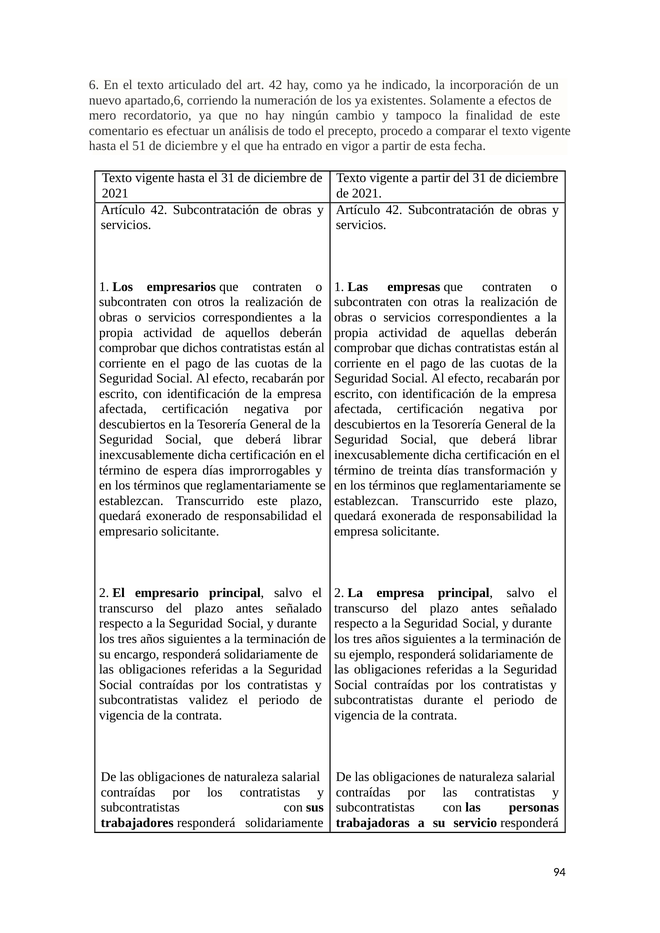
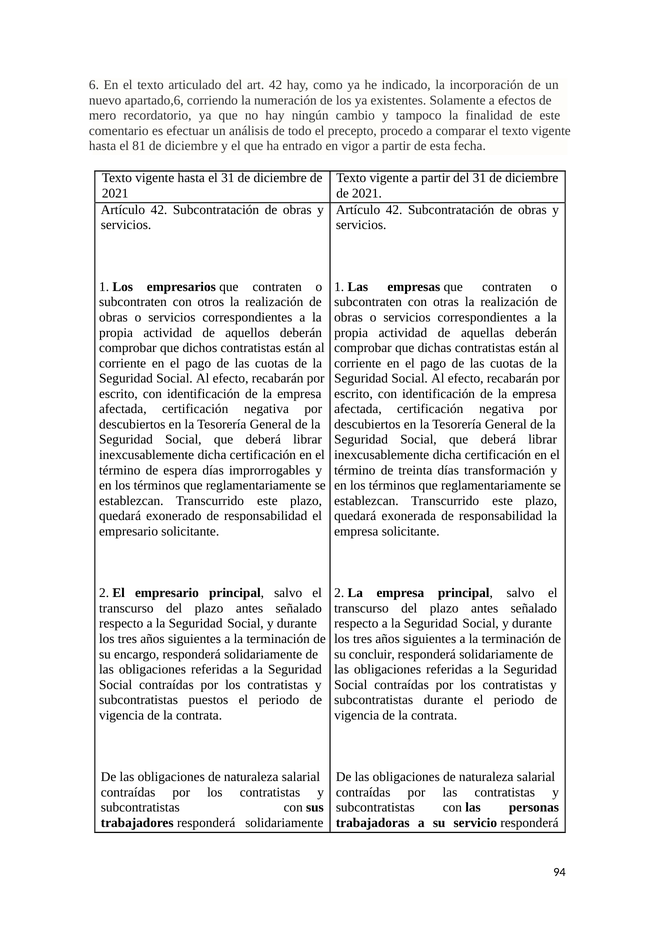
51: 51 -> 81 (139, 146)
ejemplo: ejemplo -> concluir (372, 654)
validez: validez -> puestos (208, 700)
